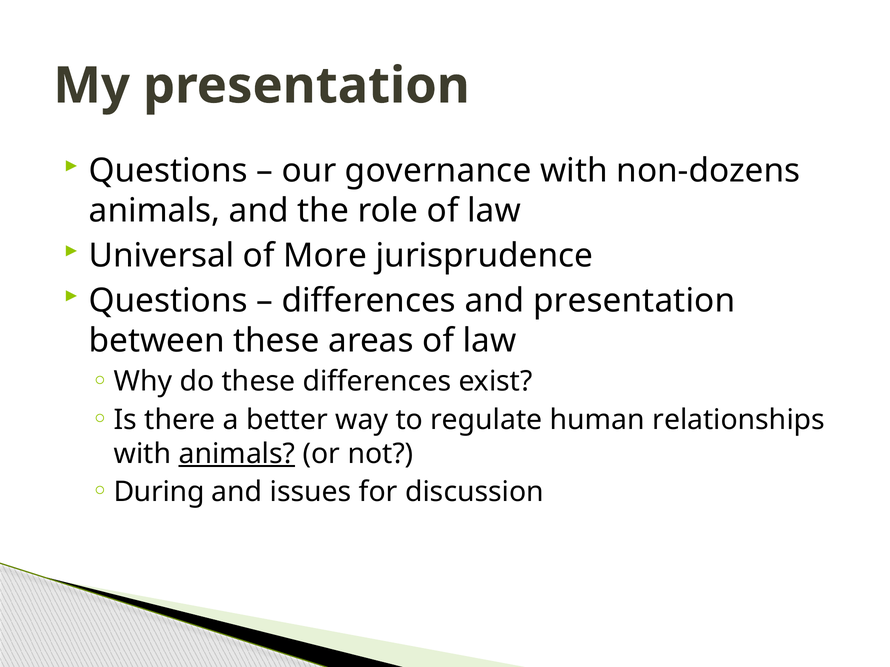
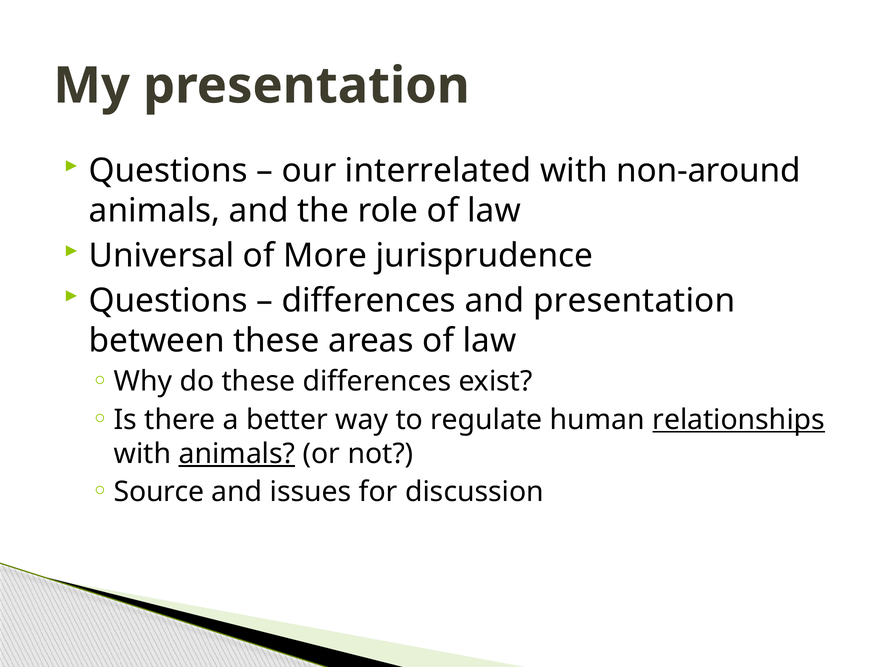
governance: governance -> interrelated (438, 171)
non-dozens: non-dozens -> non-around (709, 171)
relationships underline: none -> present (739, 420)
During: During -> Source (159, 492)
